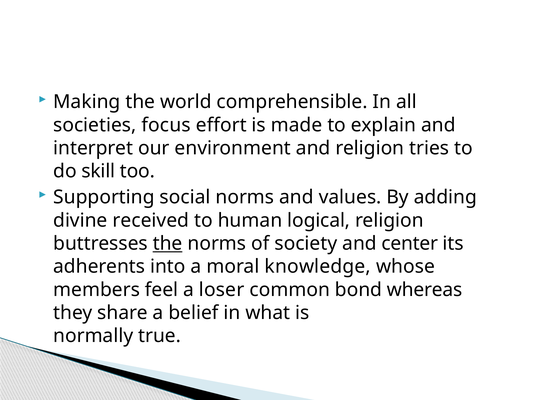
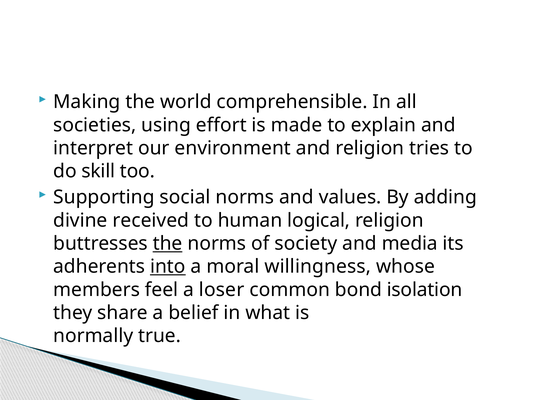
focus: focus -> using (166, 125)
center: center -> media (410, 243)
into underline: none -> present (168, 266)
knowledge: knowledge -> willingness (318, 266)
whereas: whereas -> isolation (425, 289)
